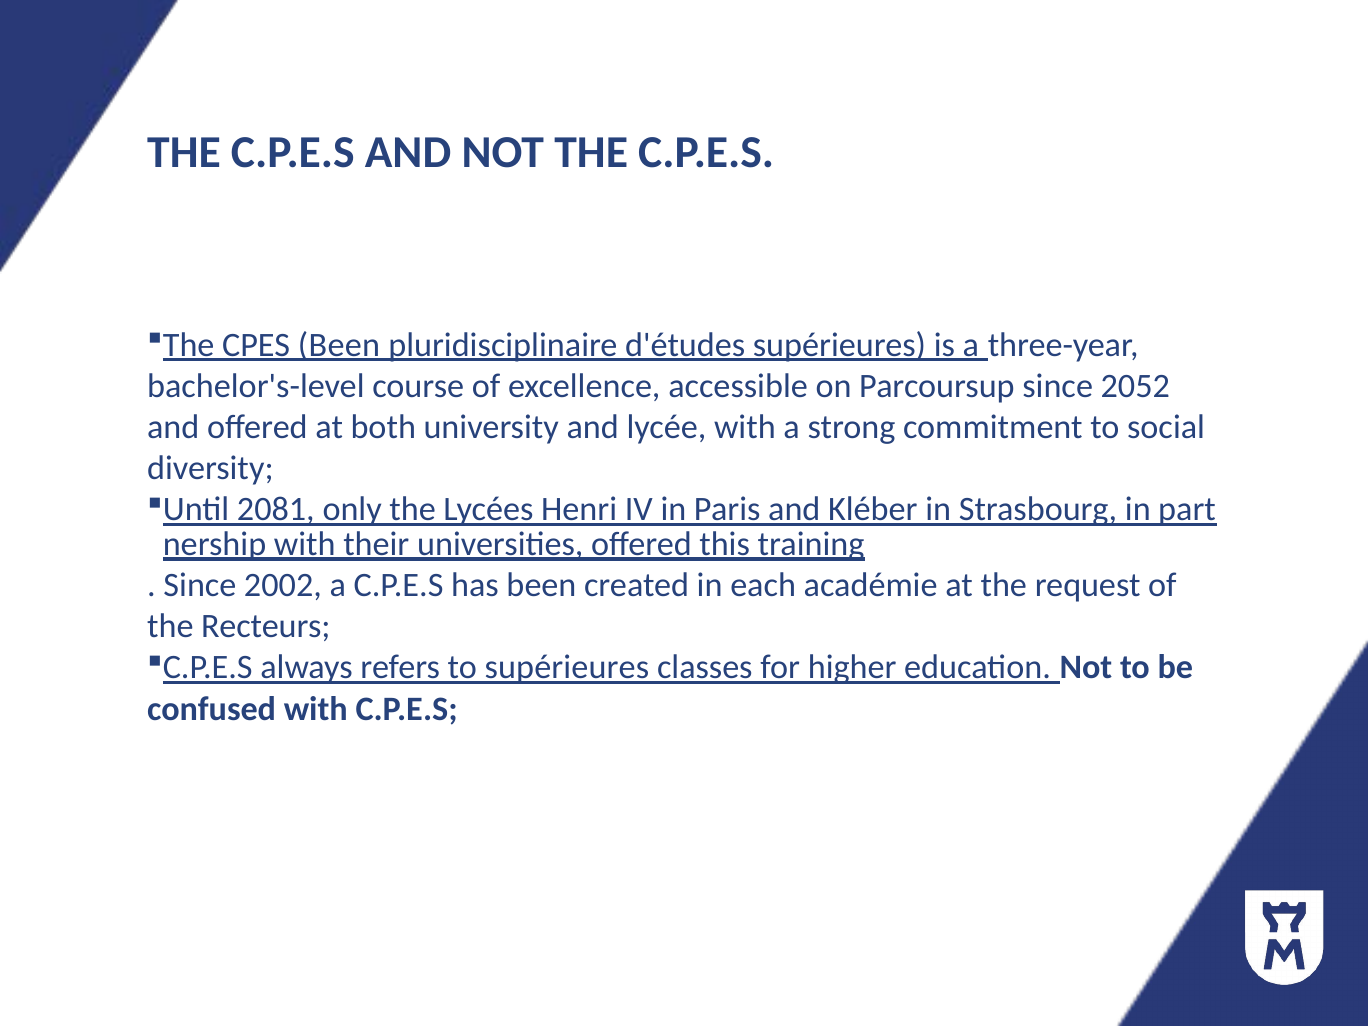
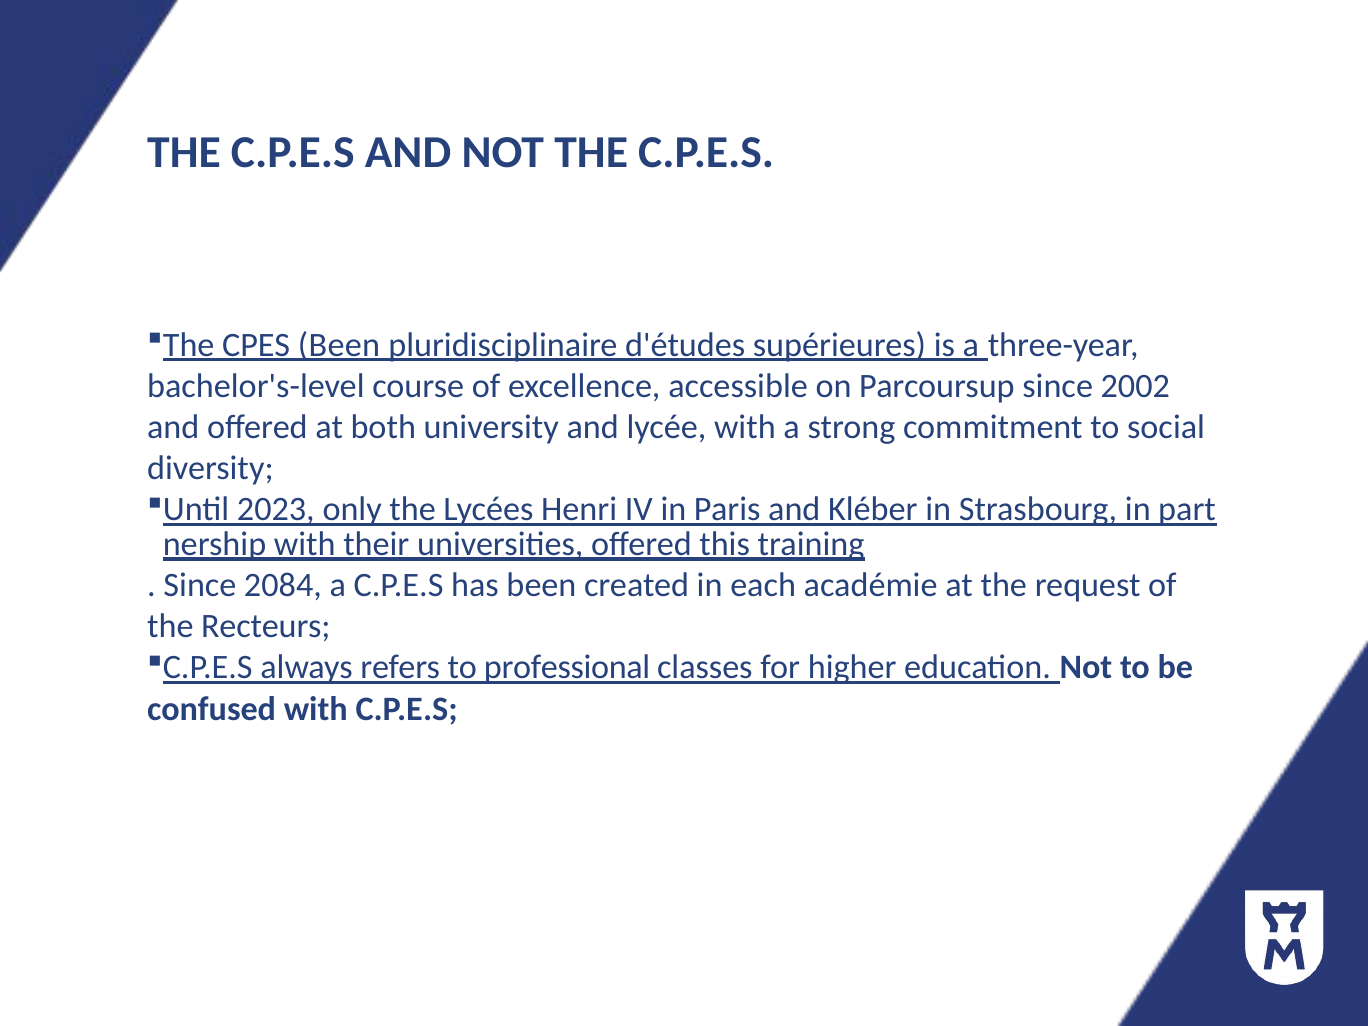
2052: 2052 -> 2002 (1135, 387)
2081: 2081 -> 2023 (276, 510)
2002: 2002 -> 2084 (283, 586)
to supérieures: supérieures -> professional (567, 668)
